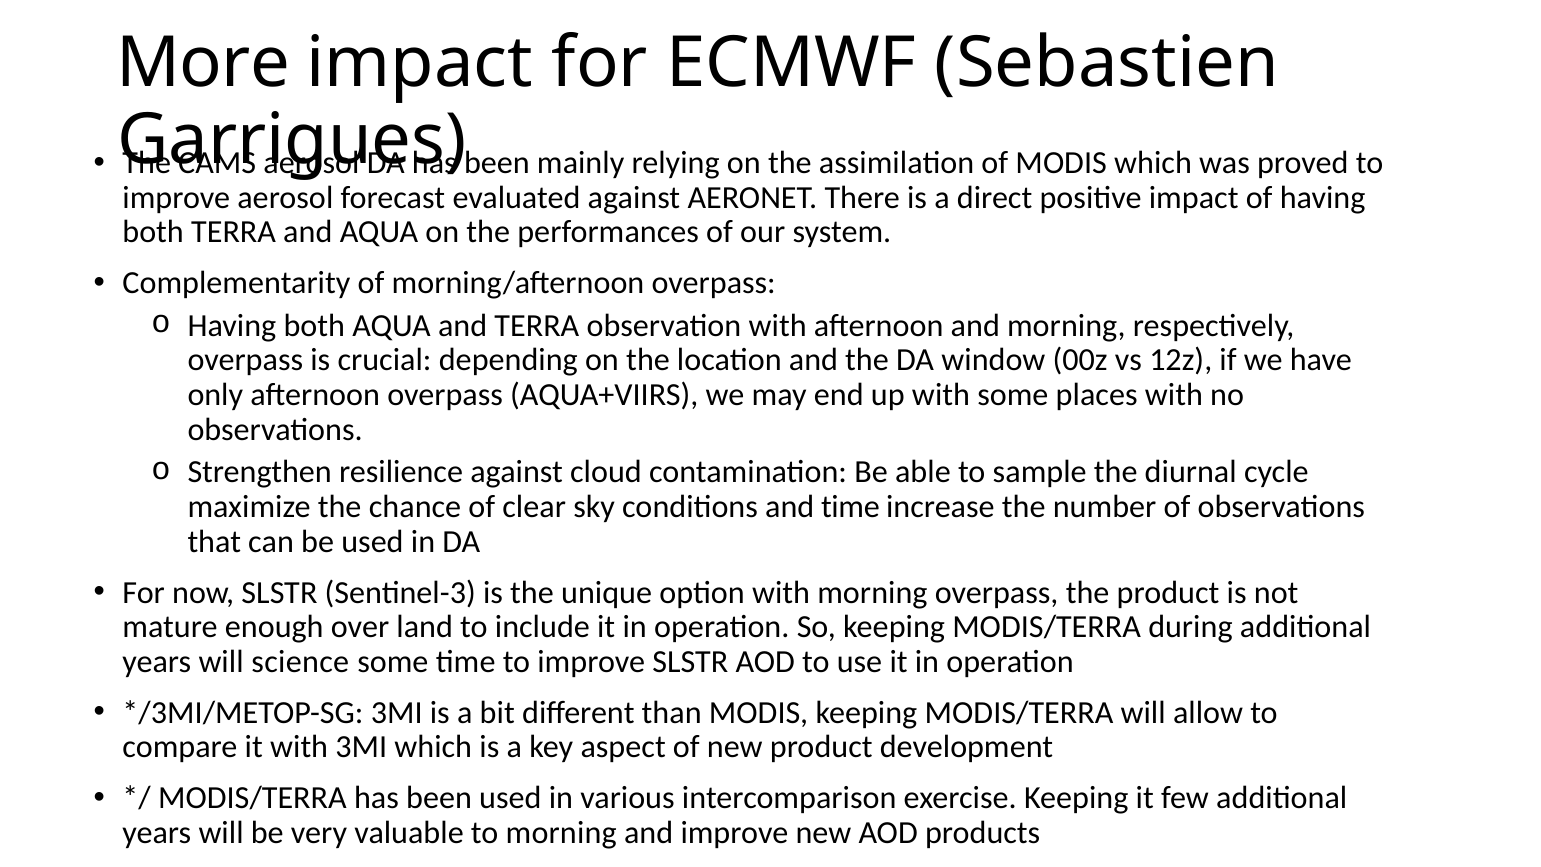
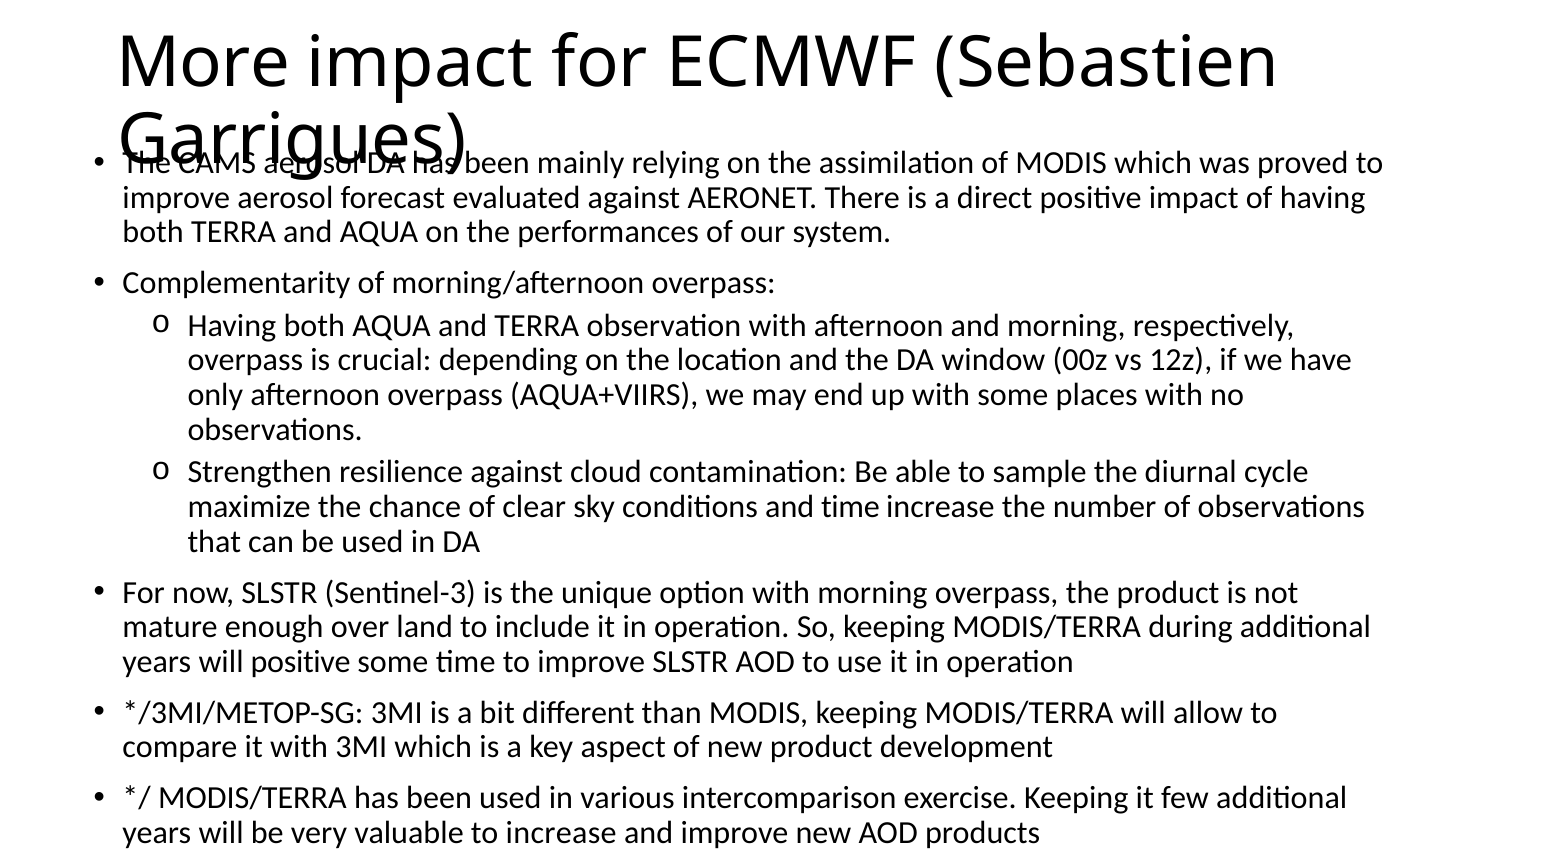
will science: science -> positive (301, 662)
to morning: morning -> increase (561, 832)
